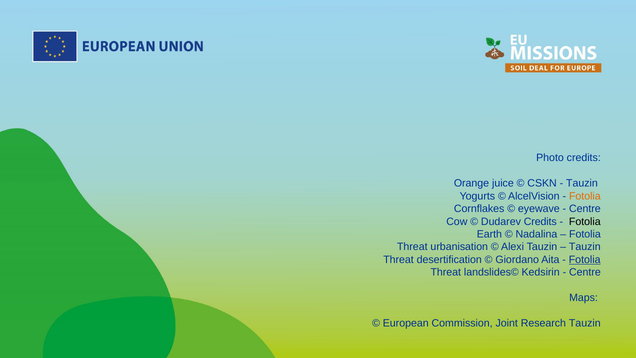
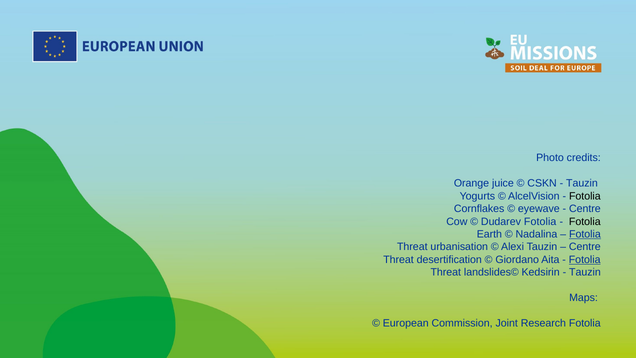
Fotolia colour: orange -> black (585, 196)
Dudarev Credits: Credits -> Fotolia (540, 221)
Fotolia underline: none -> present (585, 234)
Tauzin: Tauzin -> Centre (585, 247)
Centre: Centre -> Tauzin (585, 272)
Research Tauzin: Tauzin -> Fotolia (585, 323)
